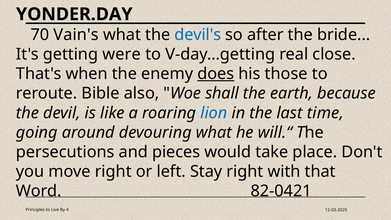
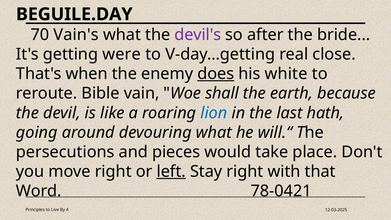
YONDER.DAY: YONDER.DAY -> BEGUILE.DAY (74, 14)
devil's colour: blue -> purple (198, 35)
those: those -> white (286, 74)
also: also -> vain (142, 93)
time: time -> hath (325, 113)
left underline: none -> present (171, 171)
82-0421: 82-0421 -> 78-0421 (281, 191)
